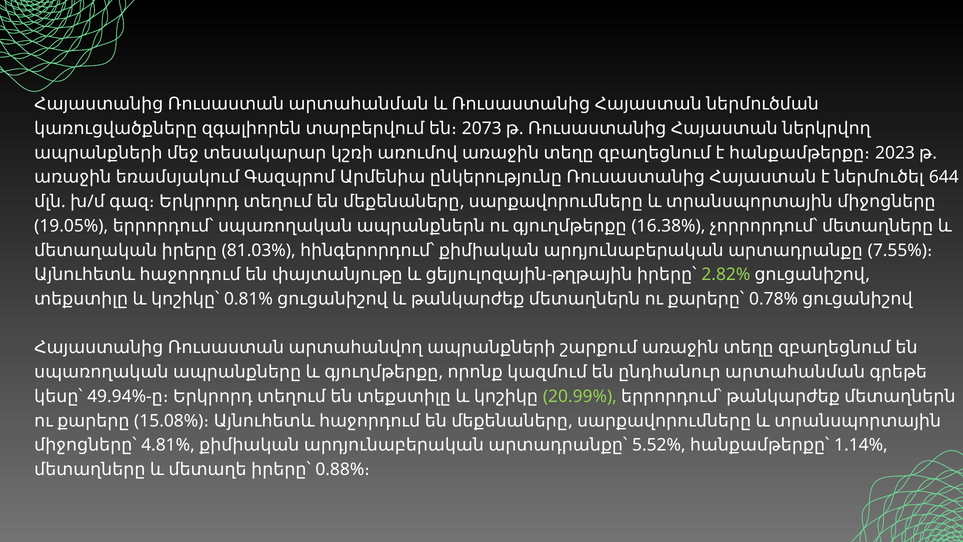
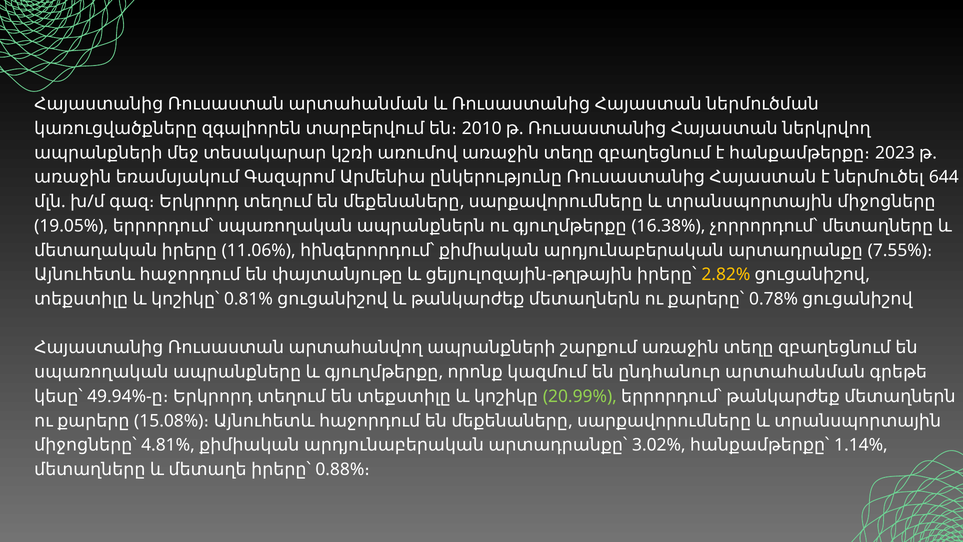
2073: 2073 -> 2010 (482, 128)
81.03%: 81.03% -> 11.06% (259, 250)
2.82% colour: light green -> yellow (726, 275)
5.52%: 5.52% -> 3.02% (659, 445)
